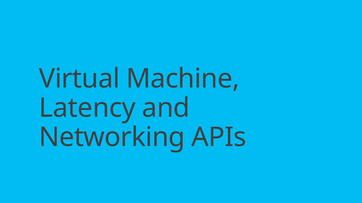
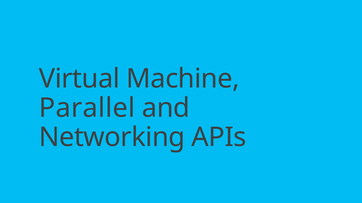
Latency: Latency -> Parallel (87, 108)
